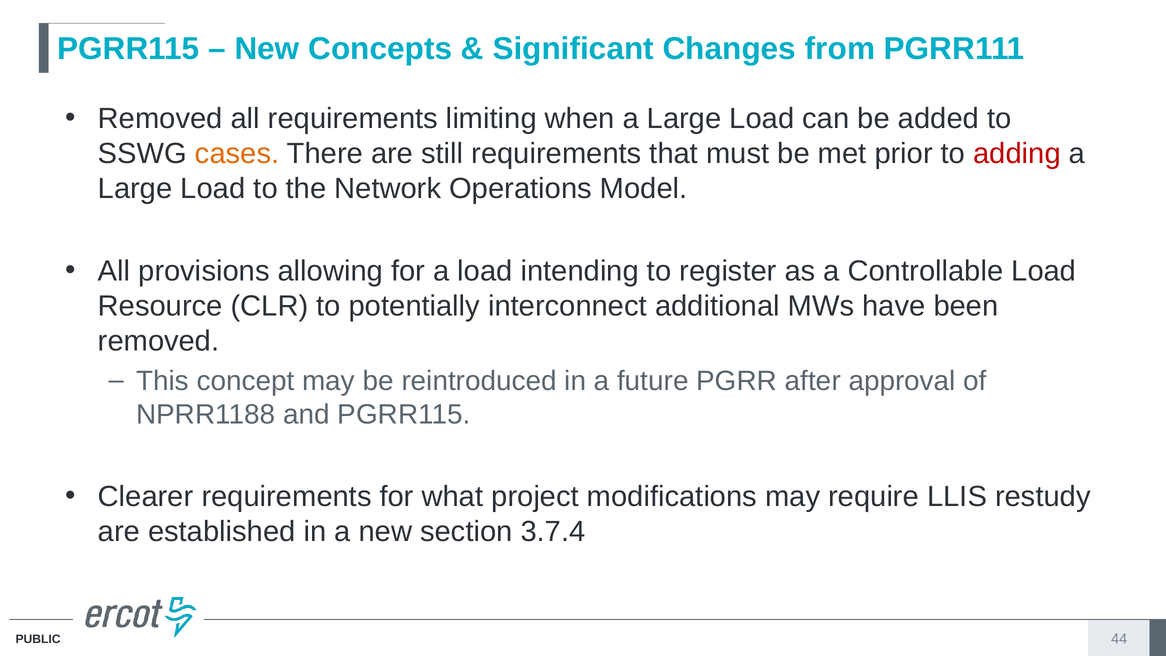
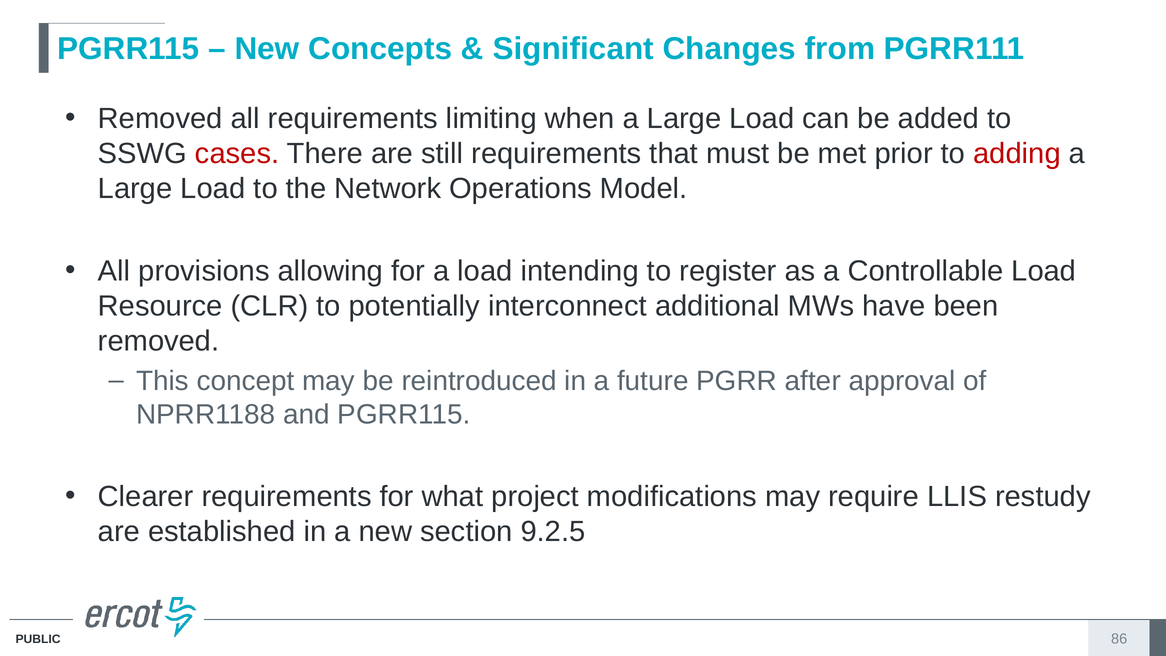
cases colour: orange -> red (237, 154)
3.7.4: 3.7.4 -> 9.2.5 (553, 531)
44: 44 -> 86 (1119, 639)
